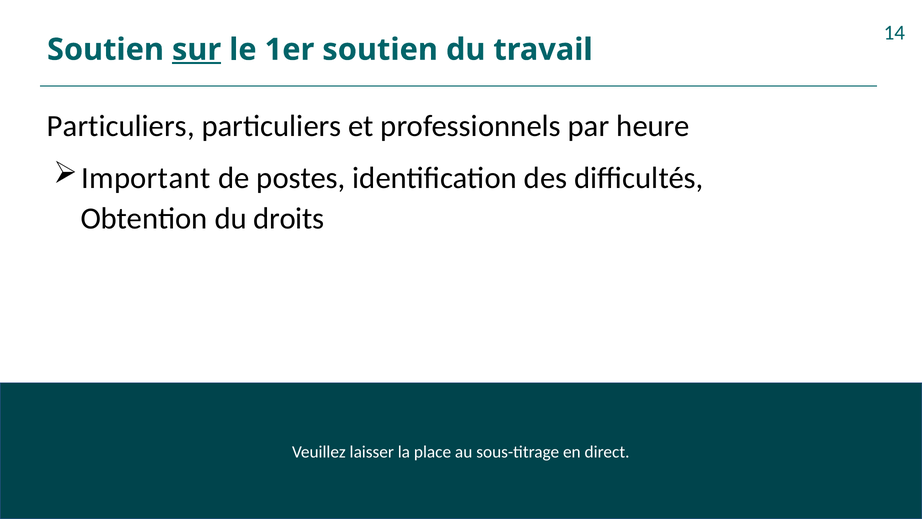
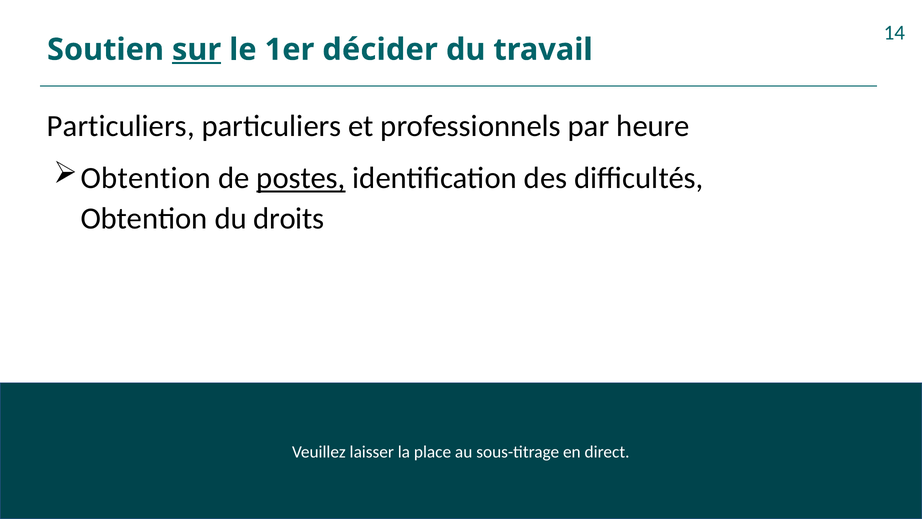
1er soutien: soutien -> décider (380, 50)
Important: Important -> Obtention (146, 178)
postes underline: none -> present (301, 178)
